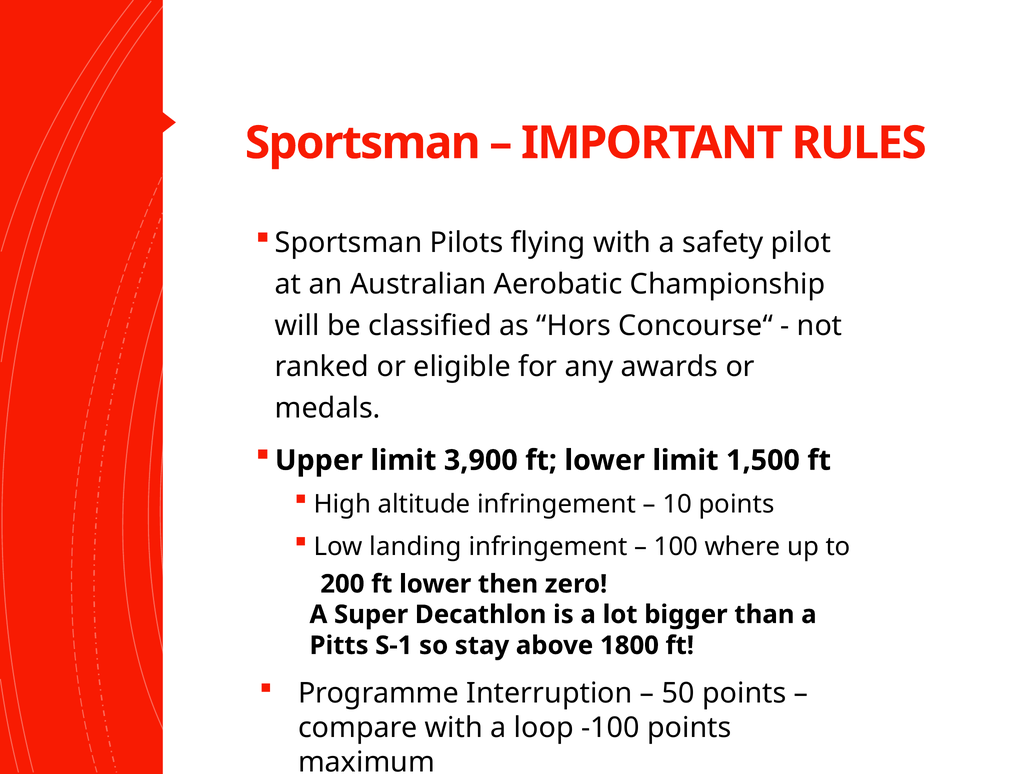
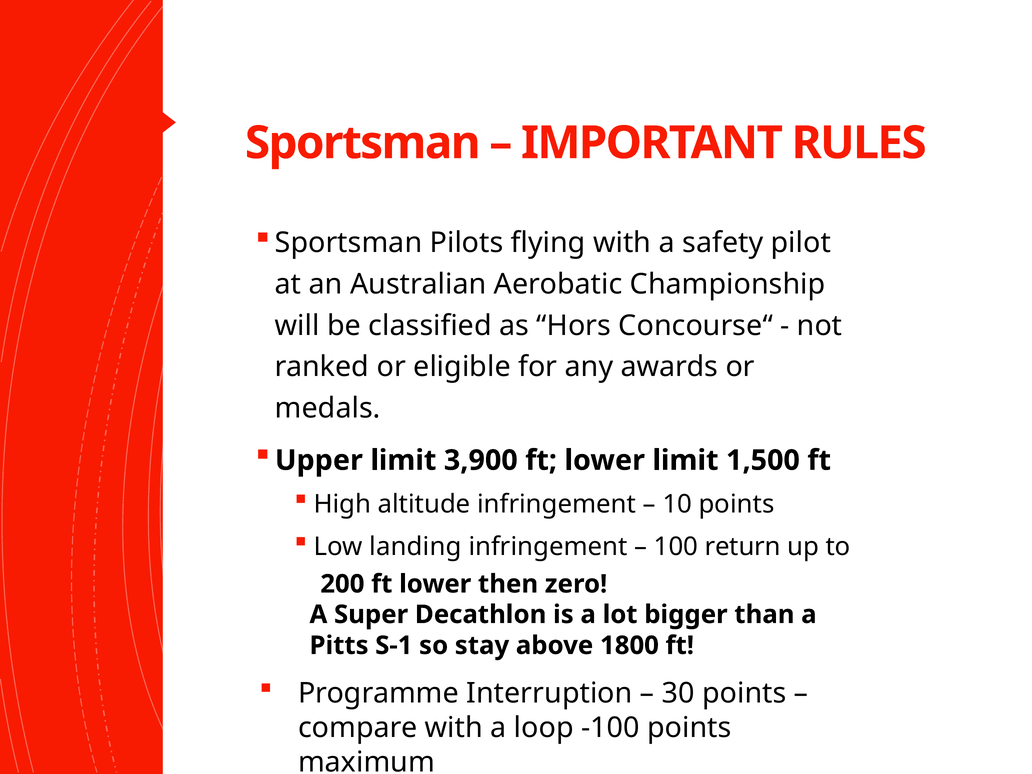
where: where -> return (743, 547)
50: 50 -> 30 (678, 693)
